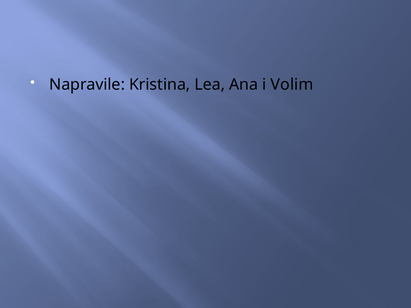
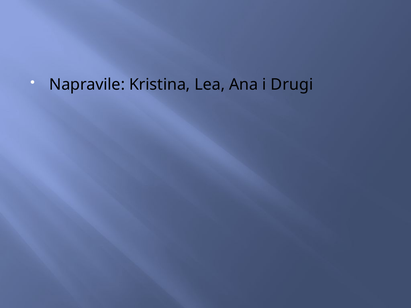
Volim: Volim -> Drugi (292, 85)
